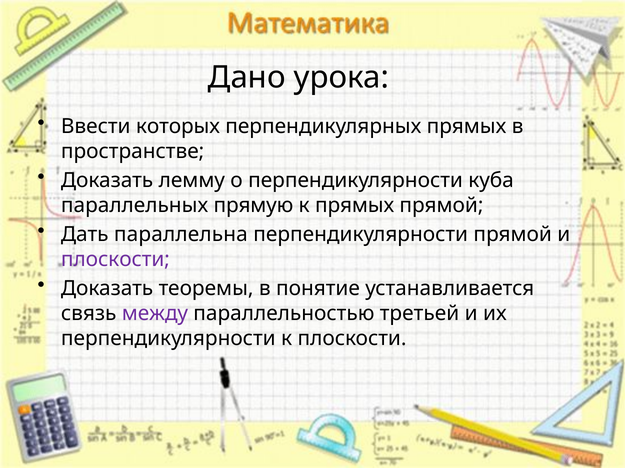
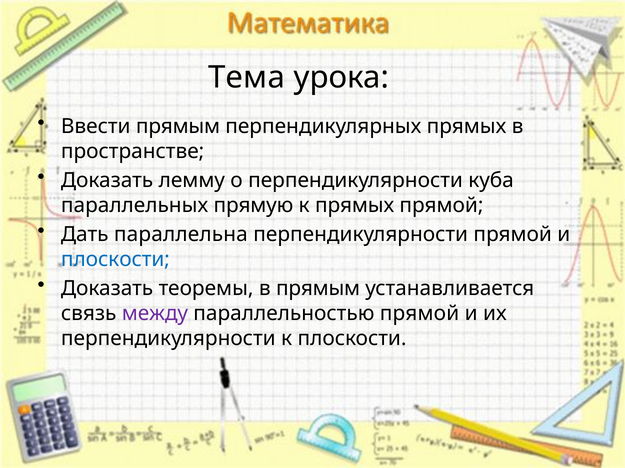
Дано: Дано -> Тема (247, 78)
Ввести которых: которых -> прямым (178, 126)
плоскости colour: purple -> blue (115, 260)
в понятие: понятие -> прямым (318, 289)
параллельностью третьей: третьей -> прямой (419, 314)
